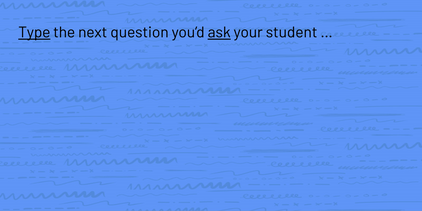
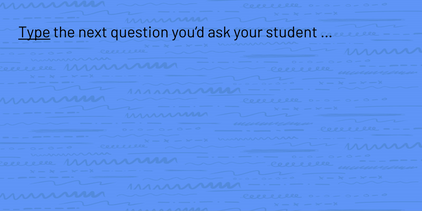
ask underline: present -> none (219, 33)
